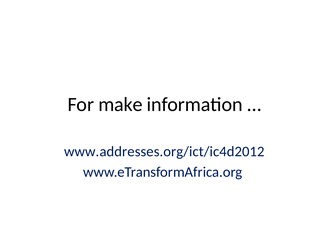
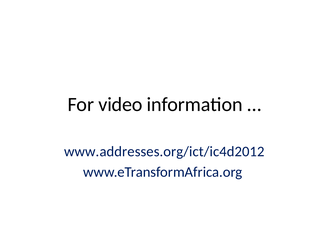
make: make -> video (120, 105)
